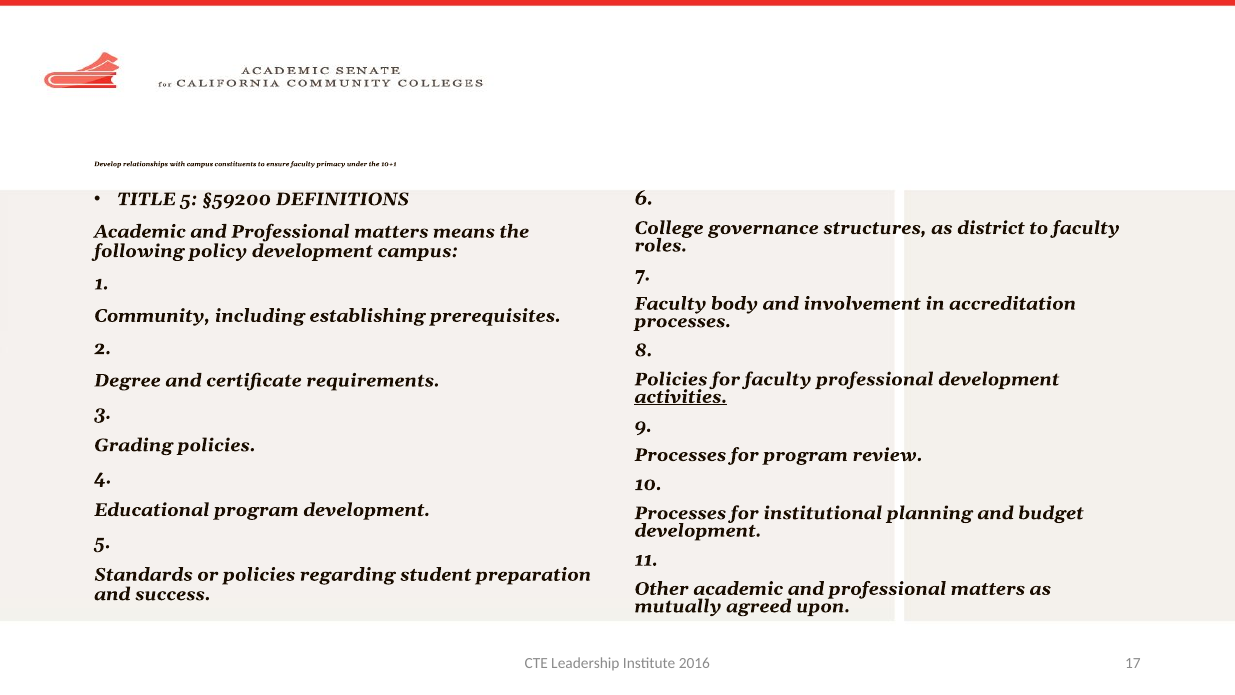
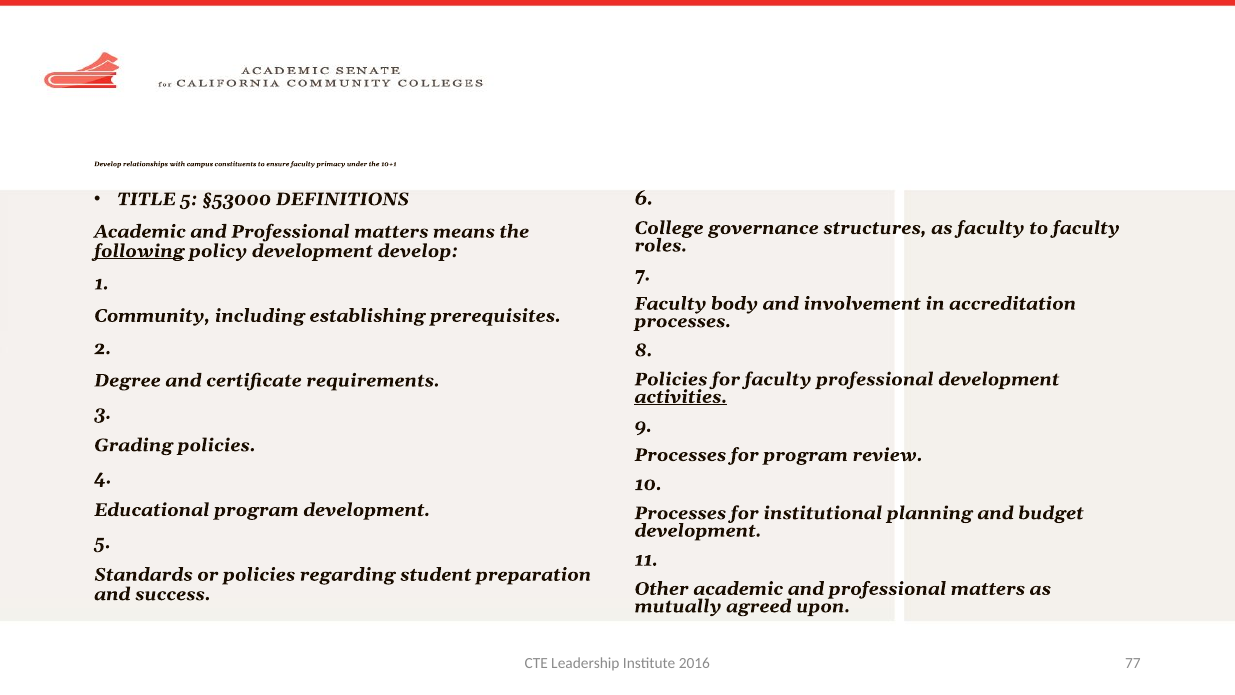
§59200: §59200 -> §53000 (237, 199)
as district: district -> faculty (991, 228)
following underline: none -> present (139, 251)
development campus: campus -> develop (418, 251)
17: 17 -> 77 (1133, 663)
